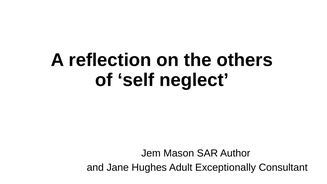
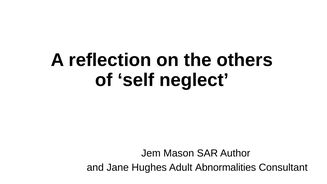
Exceptionally: Exceptionally -> Abnormalities (226, 168)
